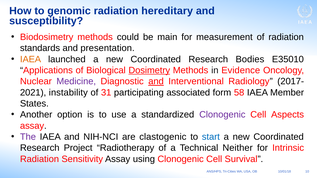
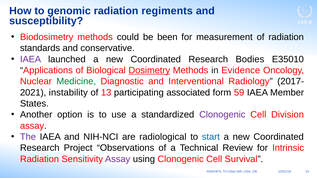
hereditary: hereditary -> regiments (167, 11)
main: main -> been (167, 37)
presentation: presentation -> conservative (108, 48)
IAEA colour: orange -> purple (31, 59)
Medicine colour: purple -> green (76, 82)
and underline: present -> none (156, 82)
31: 31 -> 13 (106, 93)
58: 58 -> 59 (239, 93)
Aspects: Aspects -> Division (288, 115)
clastogenic: clastogenic -> radiological (163, 137)
Radiotherapy: Radiotherapy -> Observations (126, 148)
Neither: Neither -> Review (238, 148)
Assay colour: black -> purple (118, 159)
